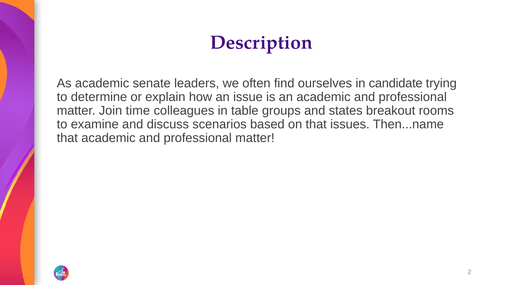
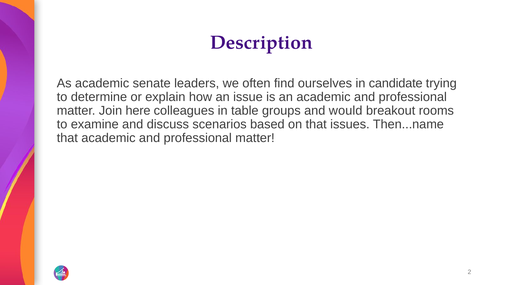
time: time -> here (138, 111)
states: states -> would (346, 111)
